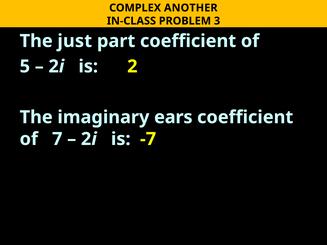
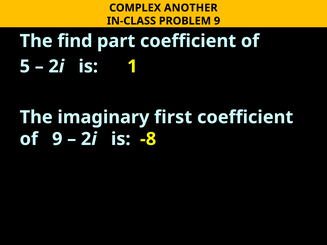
PROBLEM 3: 3 -> 9 (217, 21)
just: just -> find (75, 41)
2: 2 -> 1 (132, 66)
ears: ears -> first (173, 117)
of 7: 7 -> 9 (57, 139)
-7: -7 -> -8 (148, 139)
